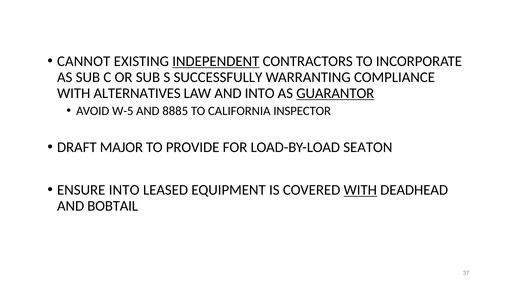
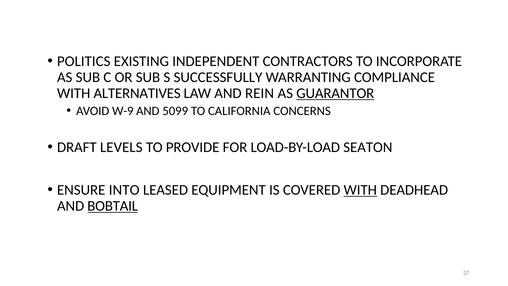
CANNOT: CANNOT -> POLITICS (84, 61)
INDEPENDENT underline: present -> none (216, 61)
AND INTO: INTO -> REIN (260, 93)
W-5: W-5 -> W-9 (123, 111)
8885: 8885 -> 5099 (175, 111)
INSPECTOR: INSPECTOR -> CONCERNS (302, 111)
MAJOR: MAJOR -> LEVELS (121, 147)
BOBTAIL underline: none -> present (113, 206)
